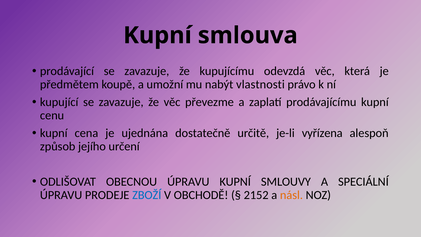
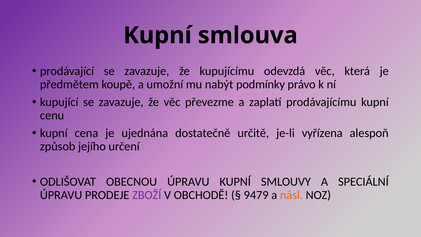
vlastnosti: vlastnosti -> podmínky (261, 84)
ZBOŽÍ colour: blue -> purple (147, 195)
2152: 2152 -> 9479 (256, 195)
